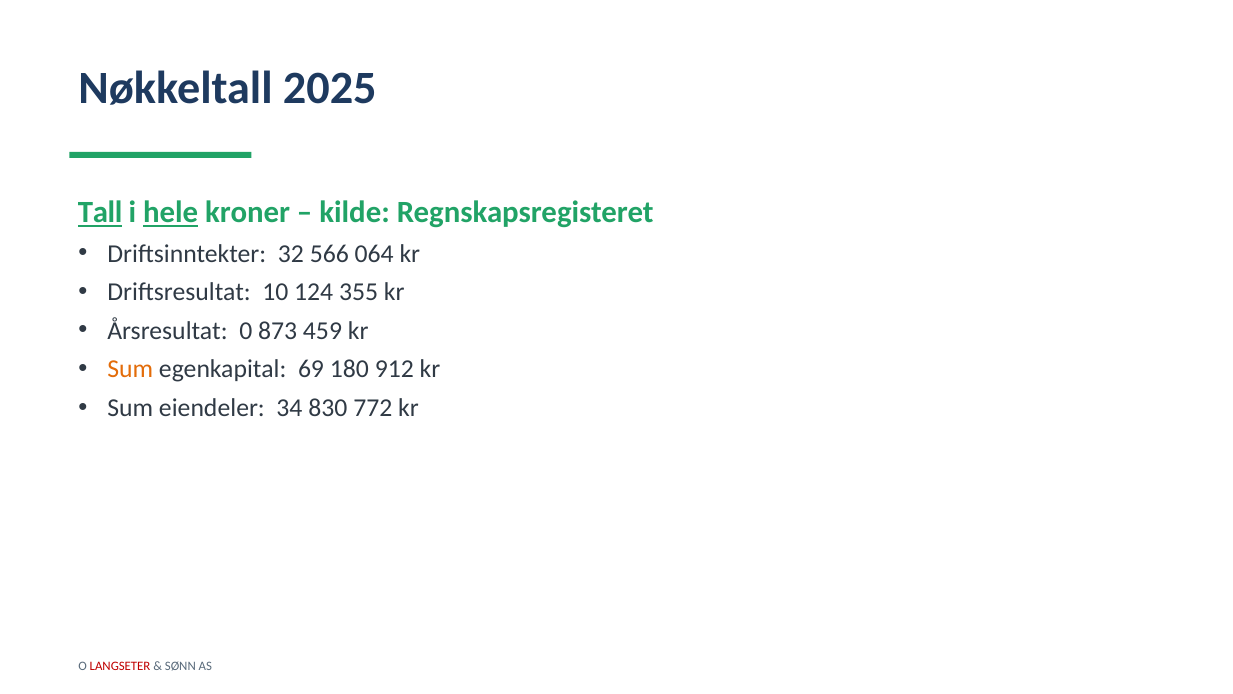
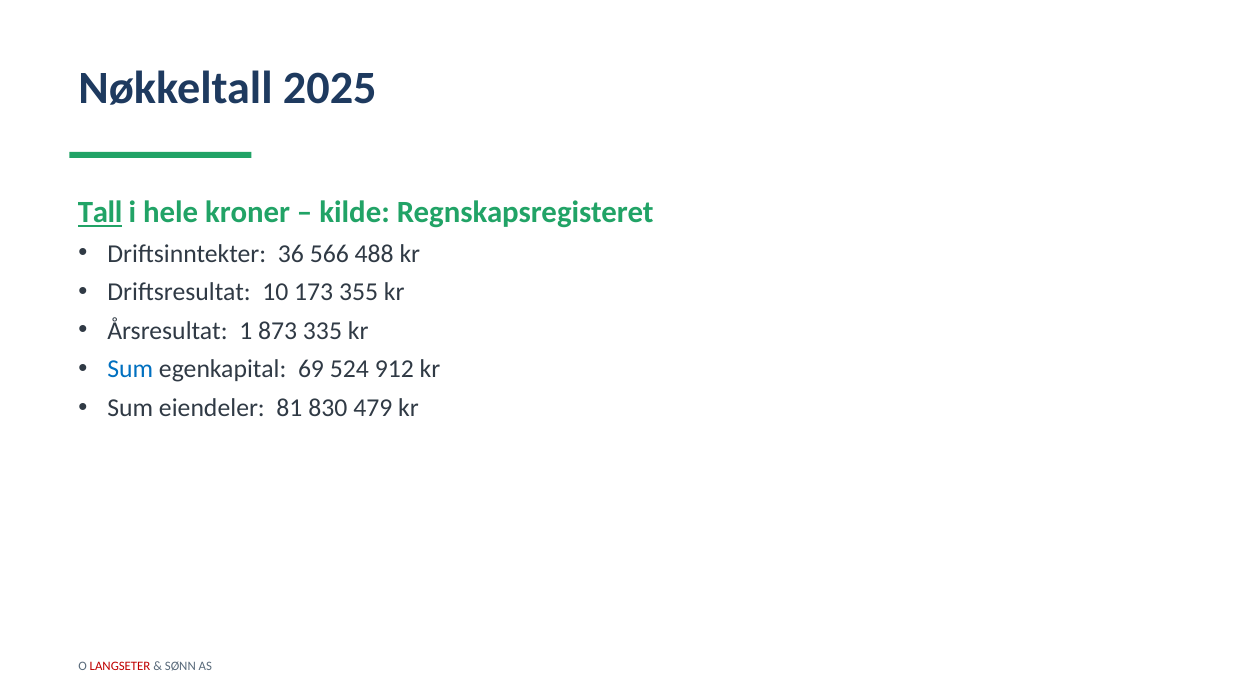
hele underline: present -> none (171, 212)
32: 32 -> 36 (291, 254)
064: 064 -> 488 (374, 254)
124: 124 -> 173 (314, 292)
0: 0 -> 1 (246, 331)
459: 459 -> 335 (322, 331)
Sum colour: orange -> blue (130, 369)
180: 180 -> 524 (349, 369)
34: 34 -> 81 (289, 408)
772: 772 -> 479 (373, 408)
